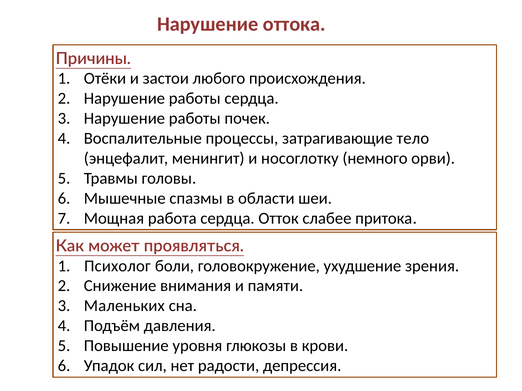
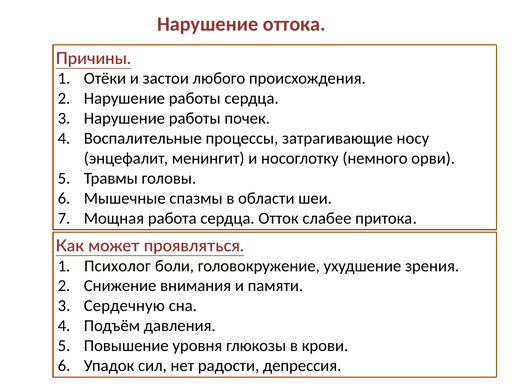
тело: тело -> носу (413, 139)
Маленьких: Маленьких -> Сердечную (124, 306)
